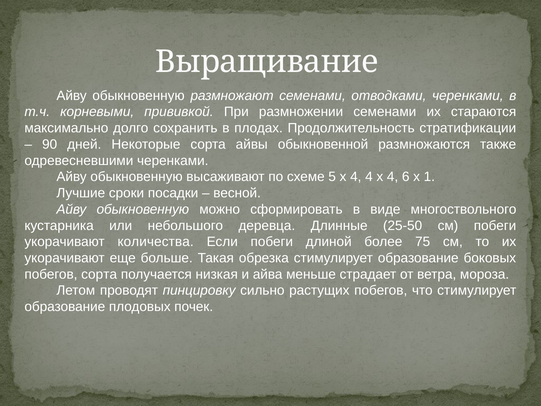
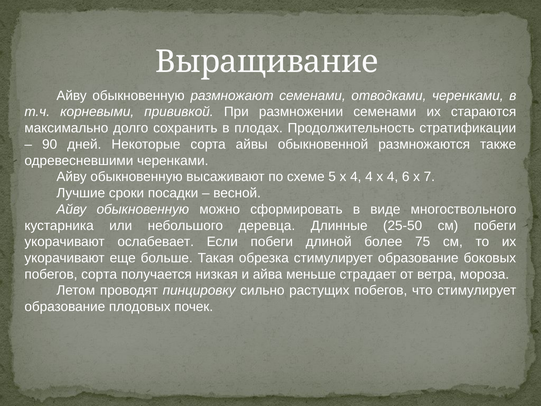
1: 1 -> 7 (429, 177)
количества: количества -> ослабевает (156, 242)
